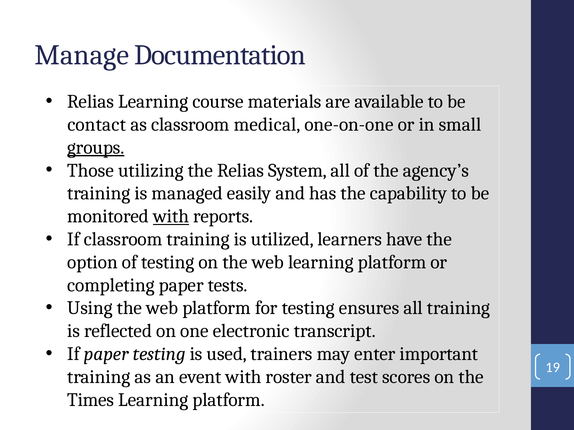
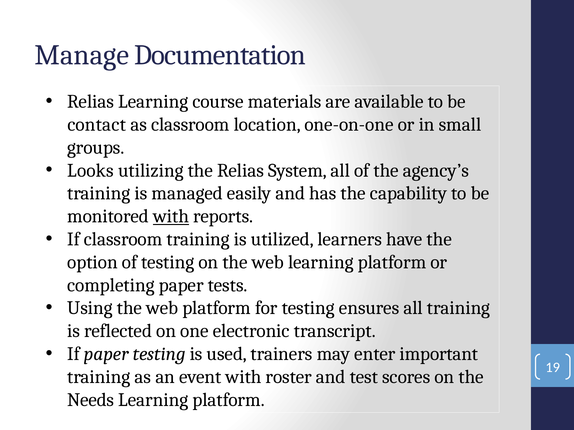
medical: medical -> location (267, 125)
groups underline: present -> none (96, 148)
Those: Those -> Looks (90, 171)
Times: Times -> Needs (91, 400)
